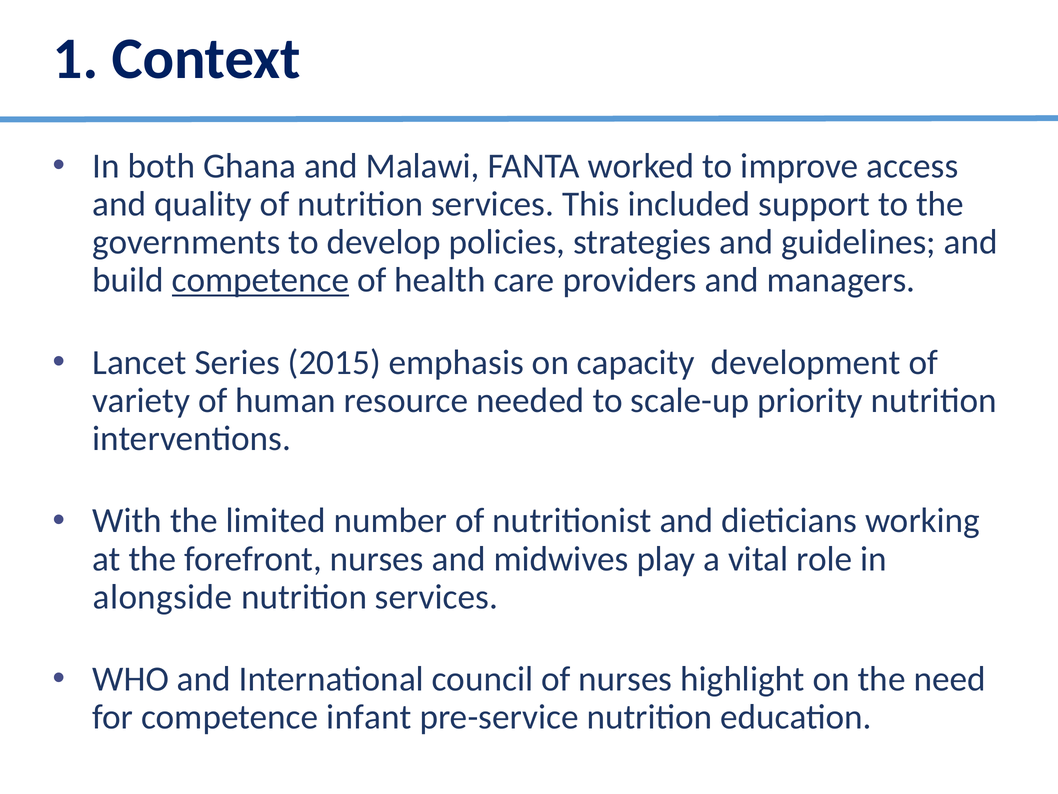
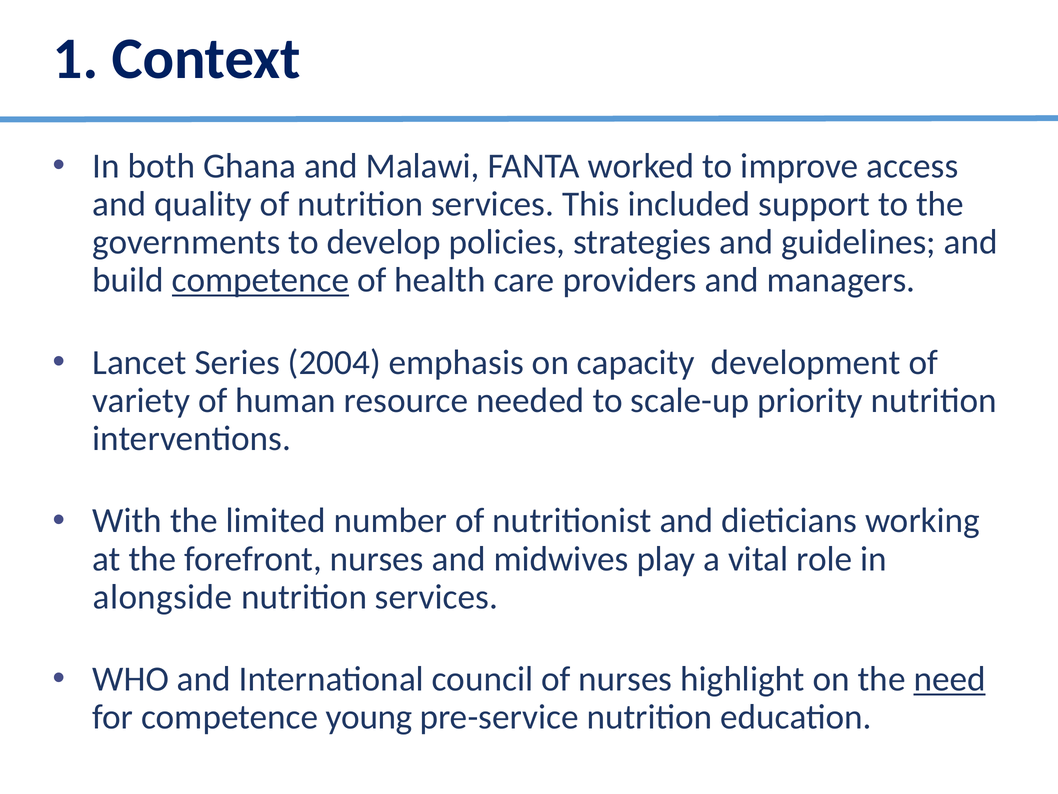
2015: 2015 -> 2004 (334, 362)
need underline: none -> present (950, 679)
infant: infant -> young (369, 717)
